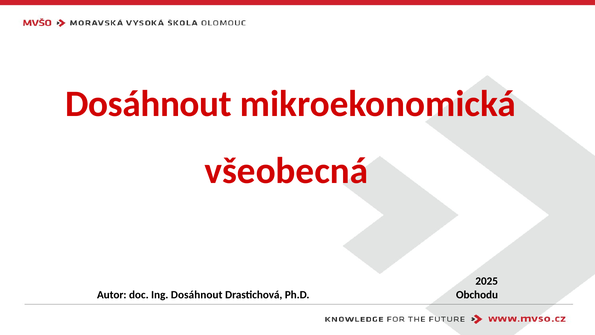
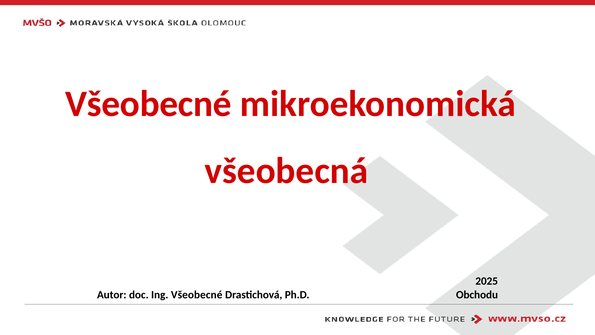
Dosáhnout: Dosáhnout -> Všeobecné (148, 104)
Ing Dosáhnout: Dosáhnout -> Všeobecné (197, 295)
